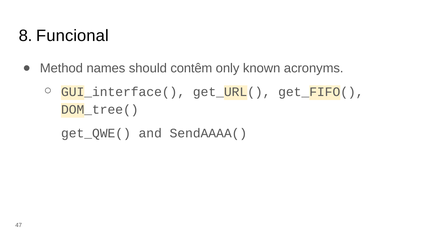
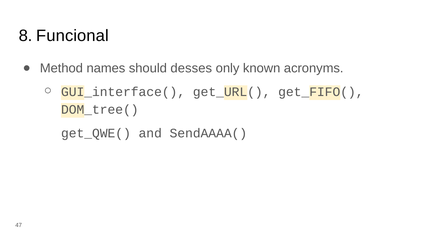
contêm: contêm -> desses (191, 69)
